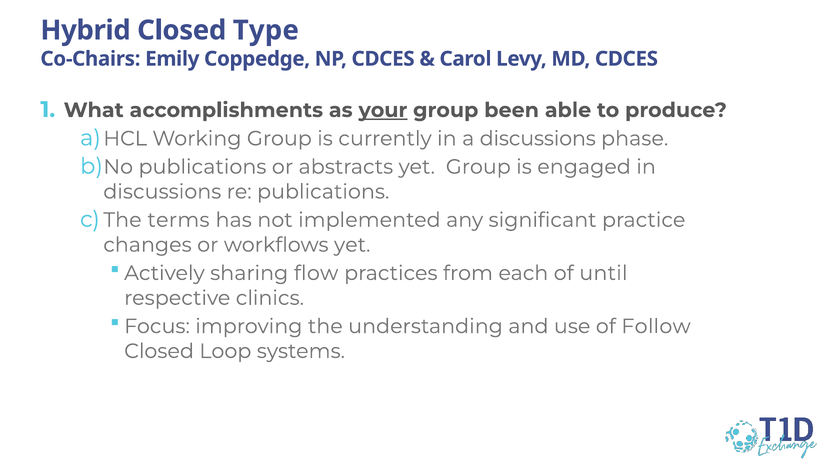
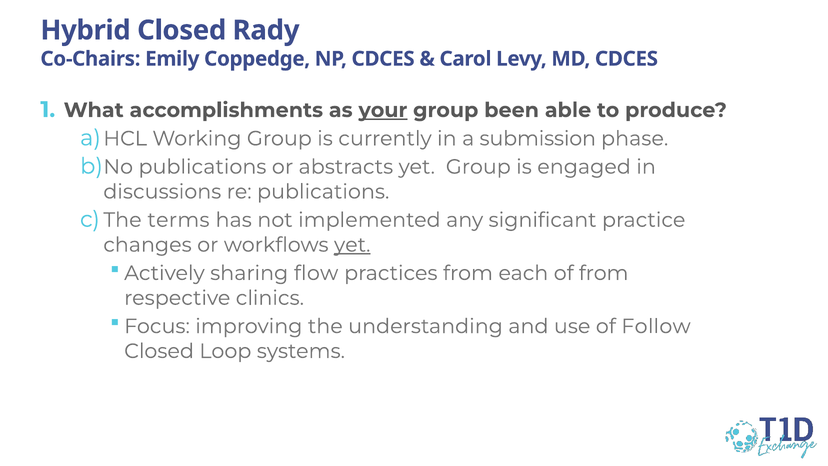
Type: Type -> Rady (266, 30)
a discussions: discussions -> submission (538, 138)
yet underline: none -> present (352, 245)
of until: until -> from (604, 273)
